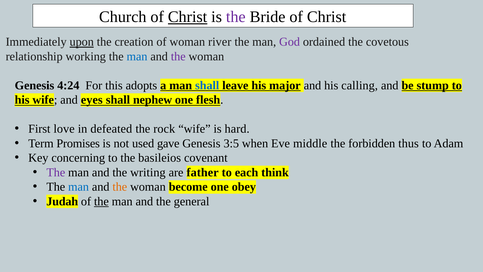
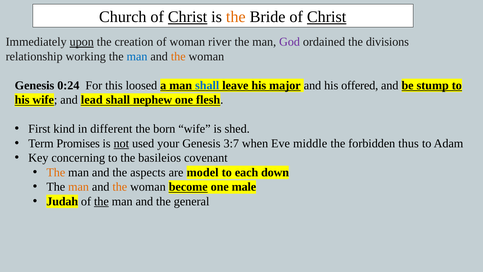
the colour: purple -> orange (236, 17)
Christ underline: none -> present (327, 17)
covetous: covetous -> divisions (387, 42)
the colour: purple -> orange (178, 56)
4:24: 4:24 -> 0:24 (68, 85)
adopts: adopts -> loosed (141, 85)
calling: calling -> offered (360, 85)
eyes: eyes -> lead (92, 100)
love: love -> kind (64, 129)
defeated: defeated -> different (111, 129)
rock: rock -> born (164, 129)
hard: hard -> shed (237, 129)
not underline: none -> present (121, 143)
gave: gave -> your (168, 143)
3:5: 3:5 -> 3:7 (231, 143)
The colour: purple -> orange (56, 172)
writing: writing -> aspects (148, 172)
father: father -> model (203, 172)
think: think -> down (275, 172)
man colour: blue -> orange (79, 187)
become underline: none -> present (188, 187)
obey: obey -> male (244, 187)
